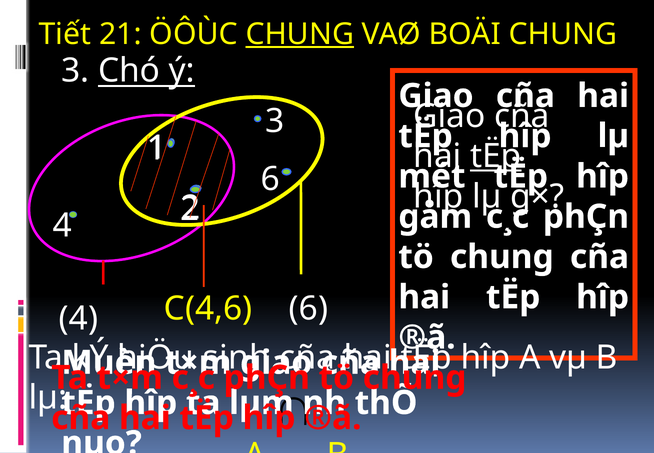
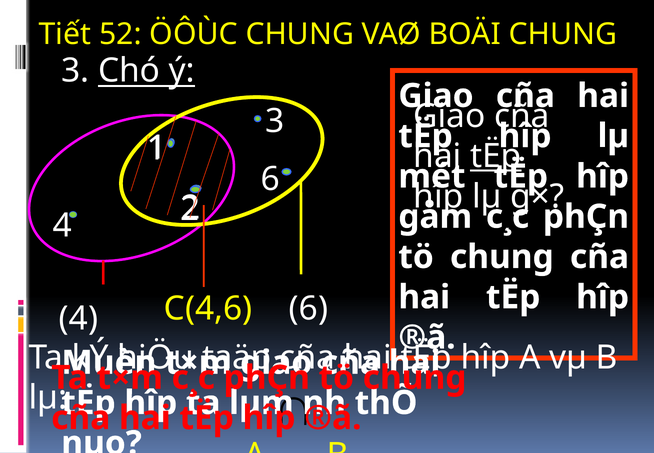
21: 21 -> 52 (120, 34)
CHUNG underline: present -> none (300, 34)
sinh: sinh -> taäp (237, 357)
